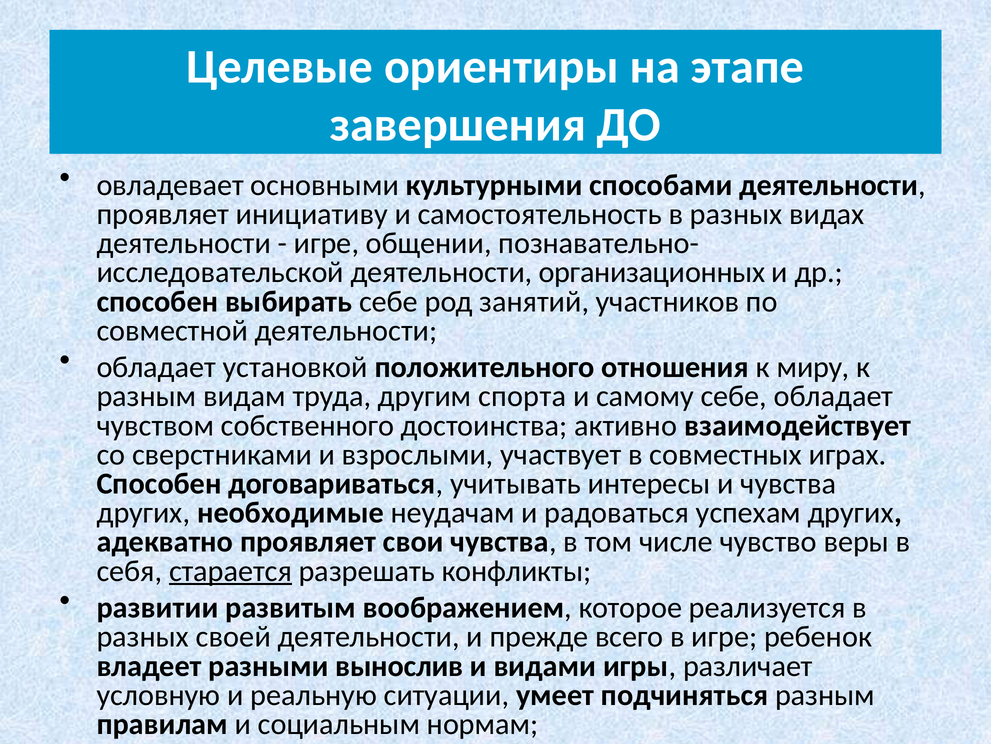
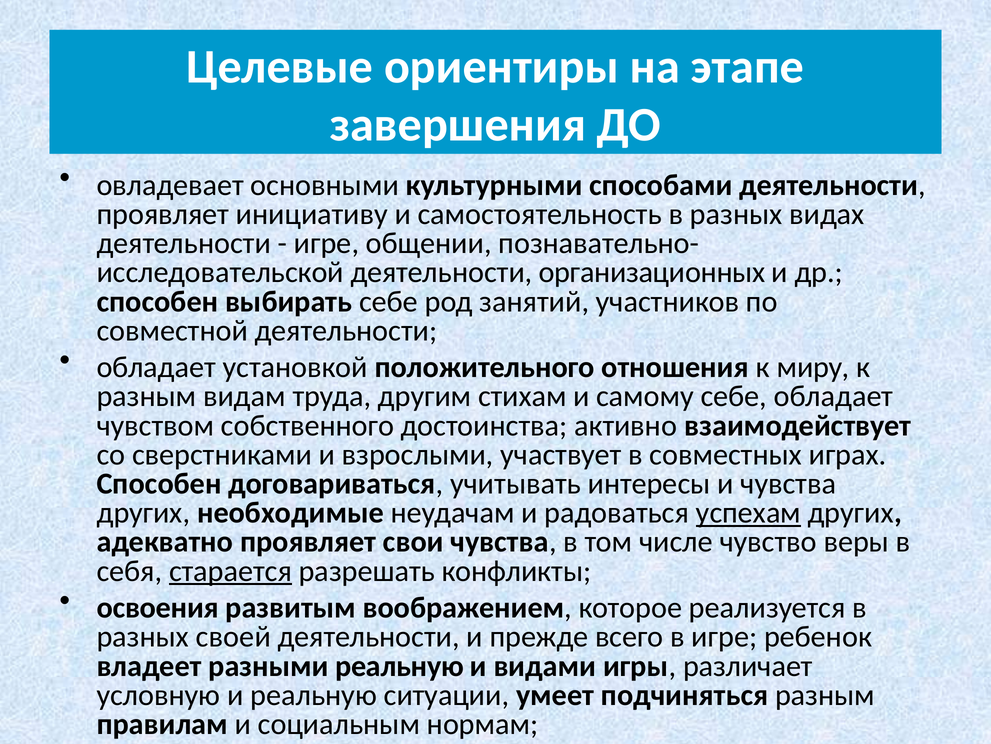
спорта: спорта -> стихам (522, 396)
успехам underline: none -> present (748, 512)
развитии: развитии -> освоения (158, 607)
разными вынослив: вынослив -> реальную (399, 665)
